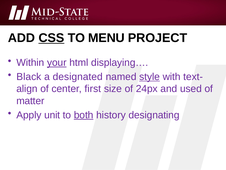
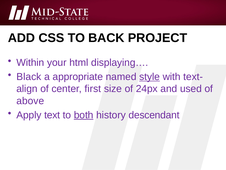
CSS underline: present -> none (51, 38)
MENU: MENU -> BACK (106, 38)
your underline: present -> none (57, 62)
designated: designated -> appropriate (78, 77)
matter: matter -> above (30, 101)
unit: unit -> text (52, 115)
designating: designating -> descendant (154, 115)
